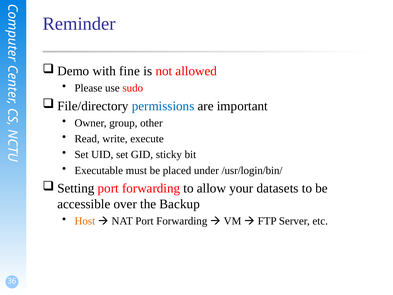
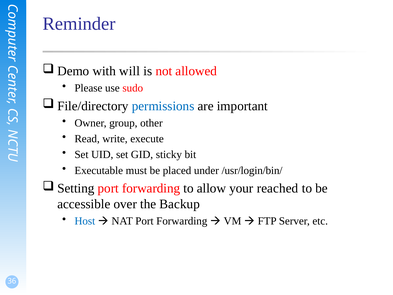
fine: fine -> will (130, 71)
datasets: datasets -> reached (278, 188)
Host colour: orange -> blue (85, 221)
